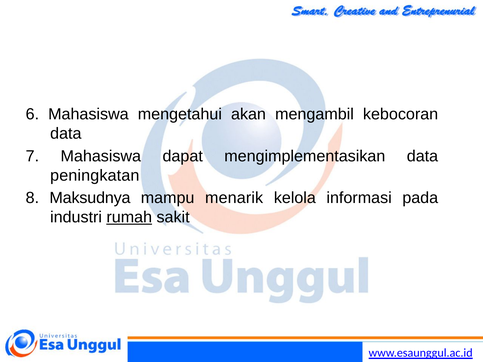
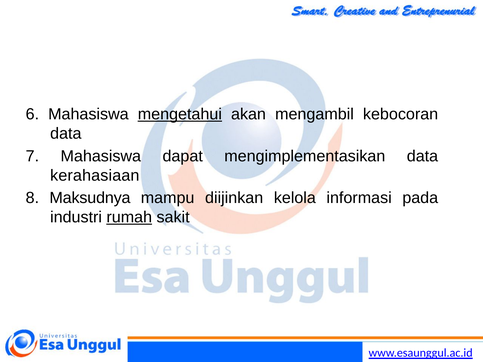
mengetahui underline: none -> present (180, 114)
peningkatan: peningkatan -> kerahasiaan (95, 176)
menarik: menarik -> diijinkan (234, 198)
